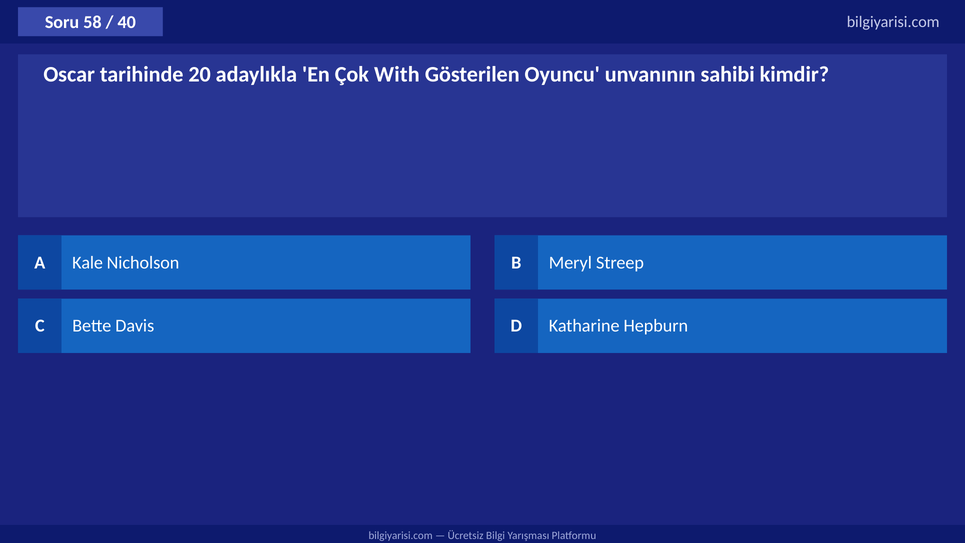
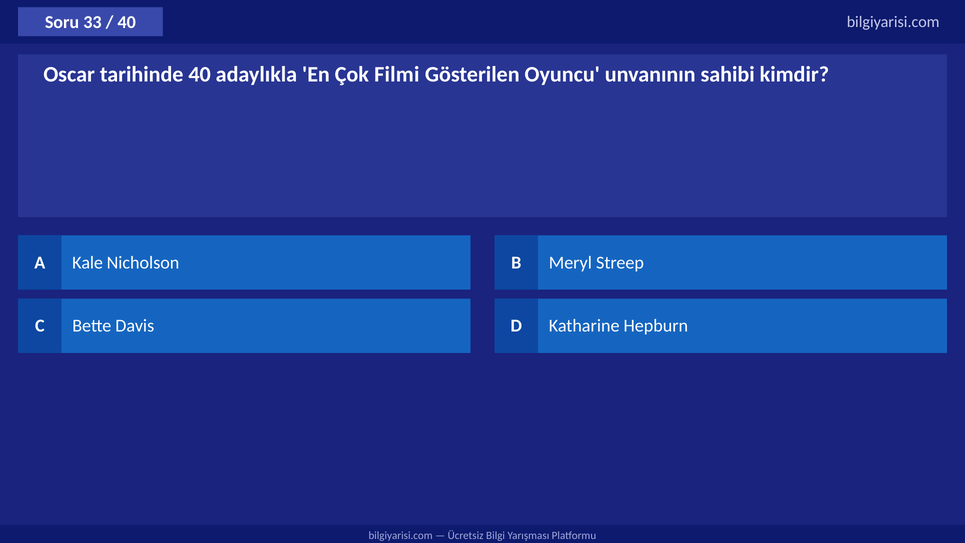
58: 58 -> 33 (92, 22)
tarihinde 20: 20 -> 40 (200, 74)
With: With -> Filmi (397, 74)
